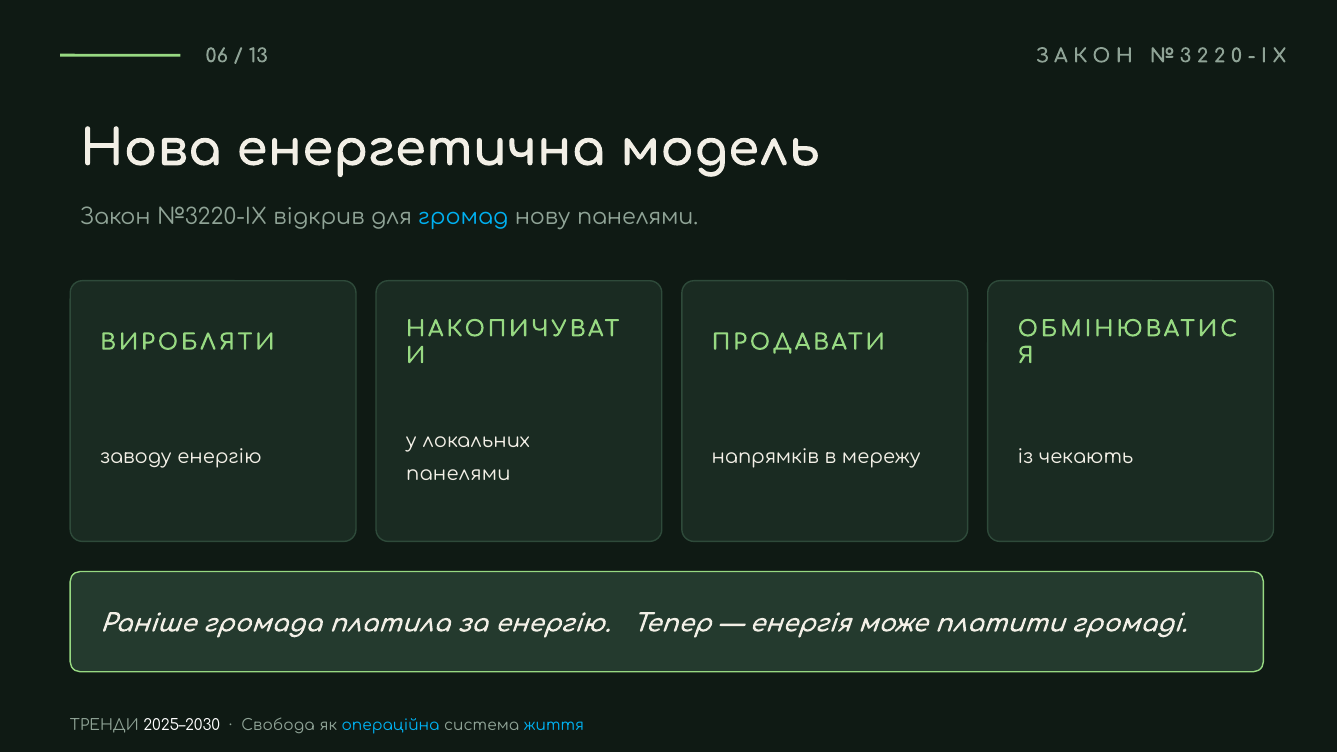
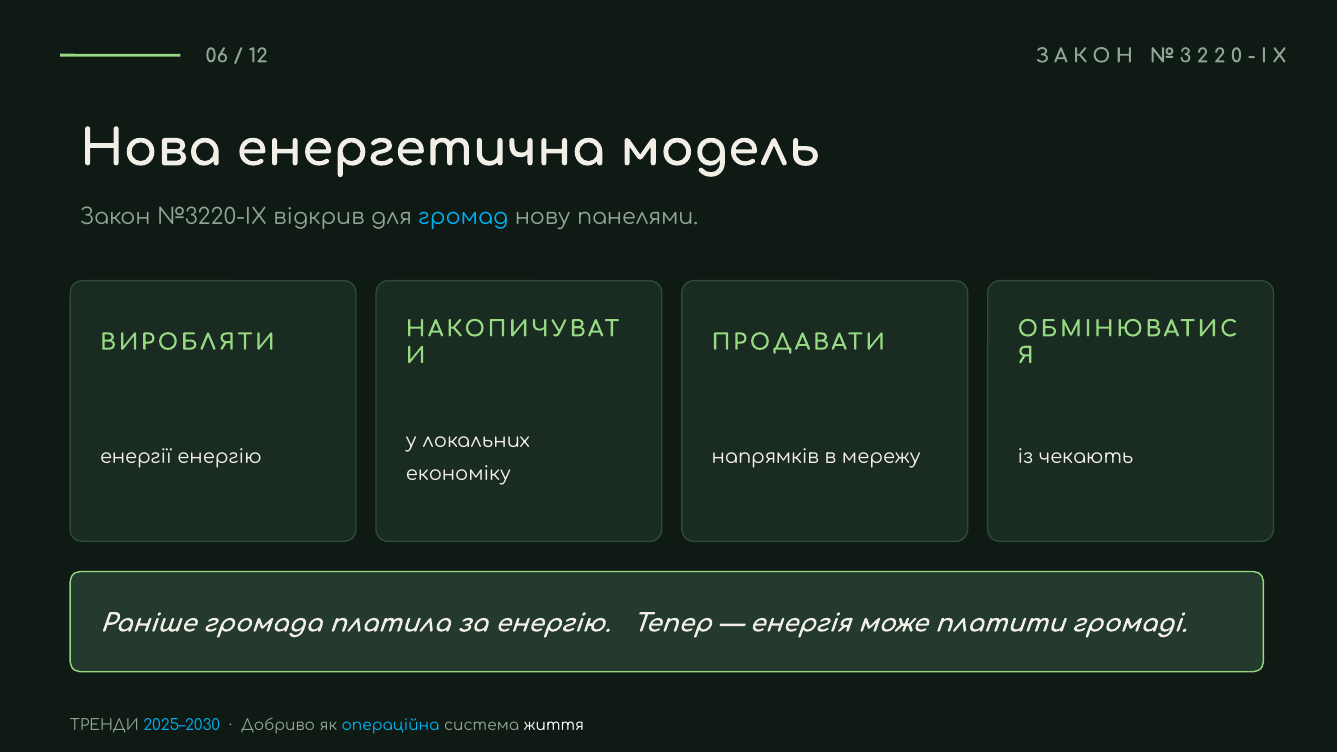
13: 13 -> 12 (258, 56)
заводу: заводу -> енергії (136, 457)
панелями: панелями -> економіку (458, 474)
2025–2030 colour: white -> light blue (182, 726)
Свобода: Свобода -> Добриво (278, 726)
життя colour: light blue -> white (554, 726)
